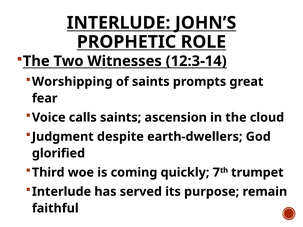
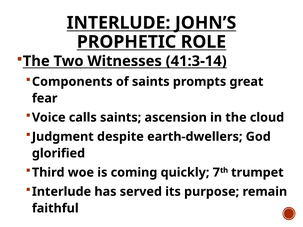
12:3-14: 12:3-14 -> 41:3-14 (196, 61)
Worshipping: Worshipping -> Components (72, 82)
